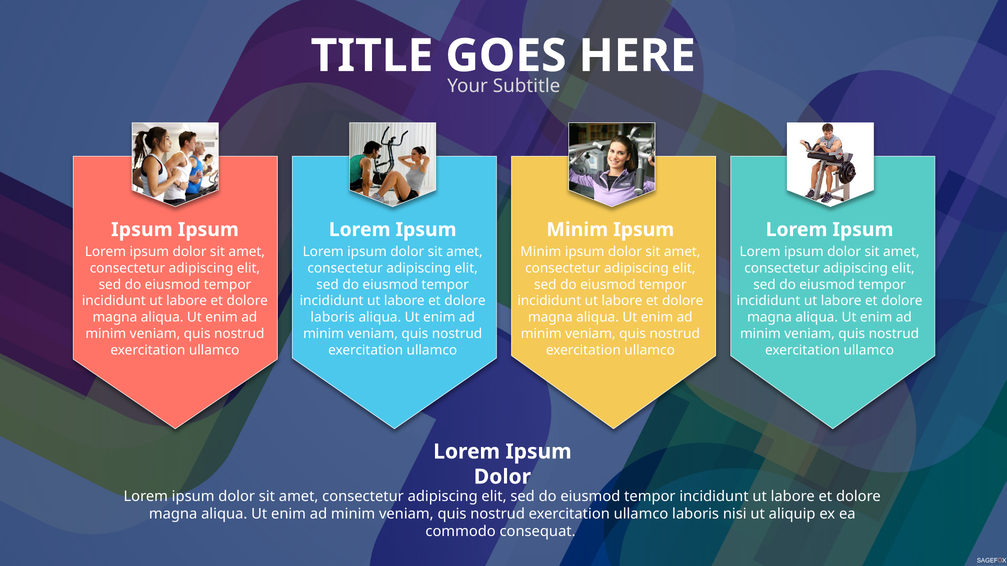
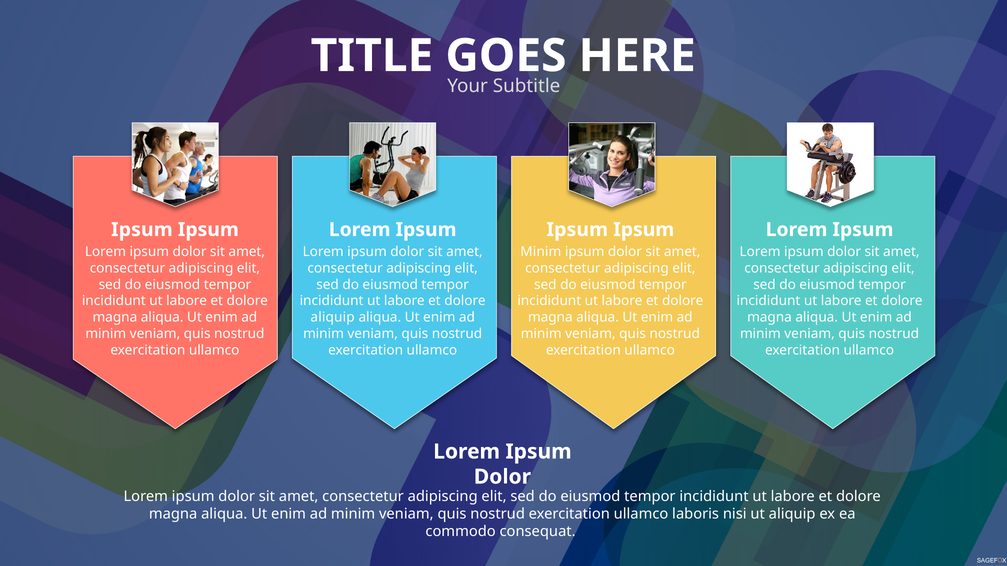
Minim: Minim -> Ipsum (577, 230)
laboris: laboris -> aliquip (333, 318)
